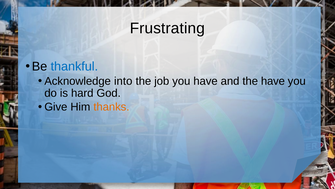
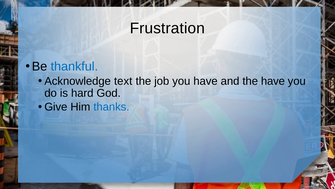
Frustrating: Frustrating -> Frustration (167, 28)
into: into -> text (123, 81)
thanks colour: orange -> blue (111, 107)
